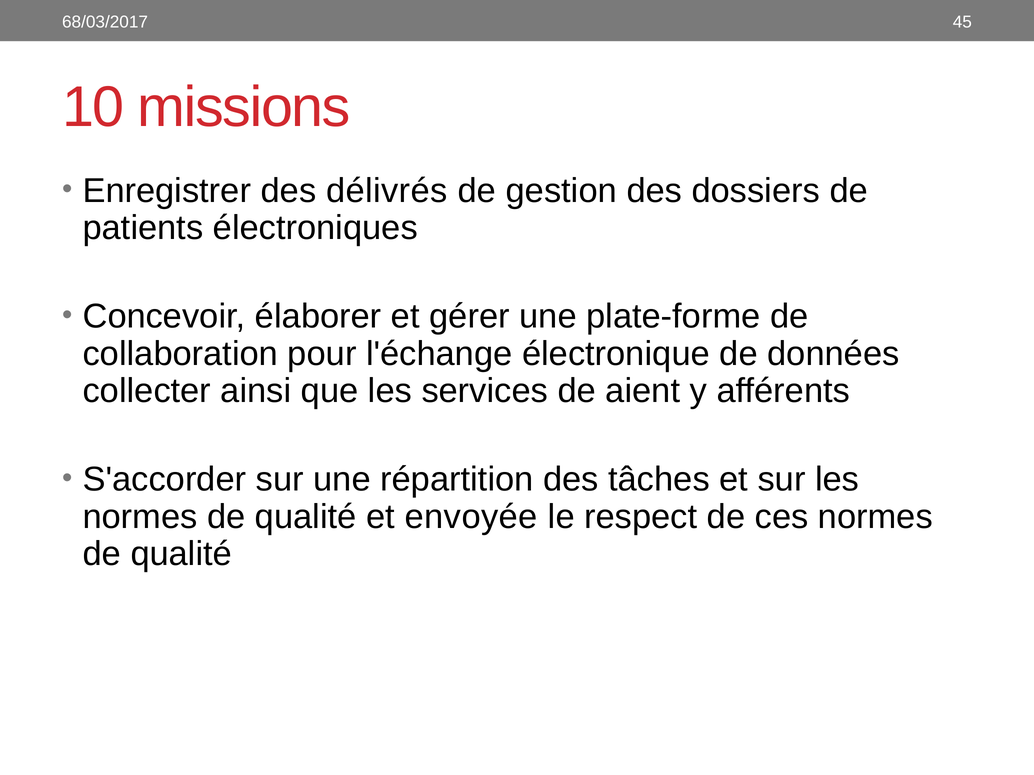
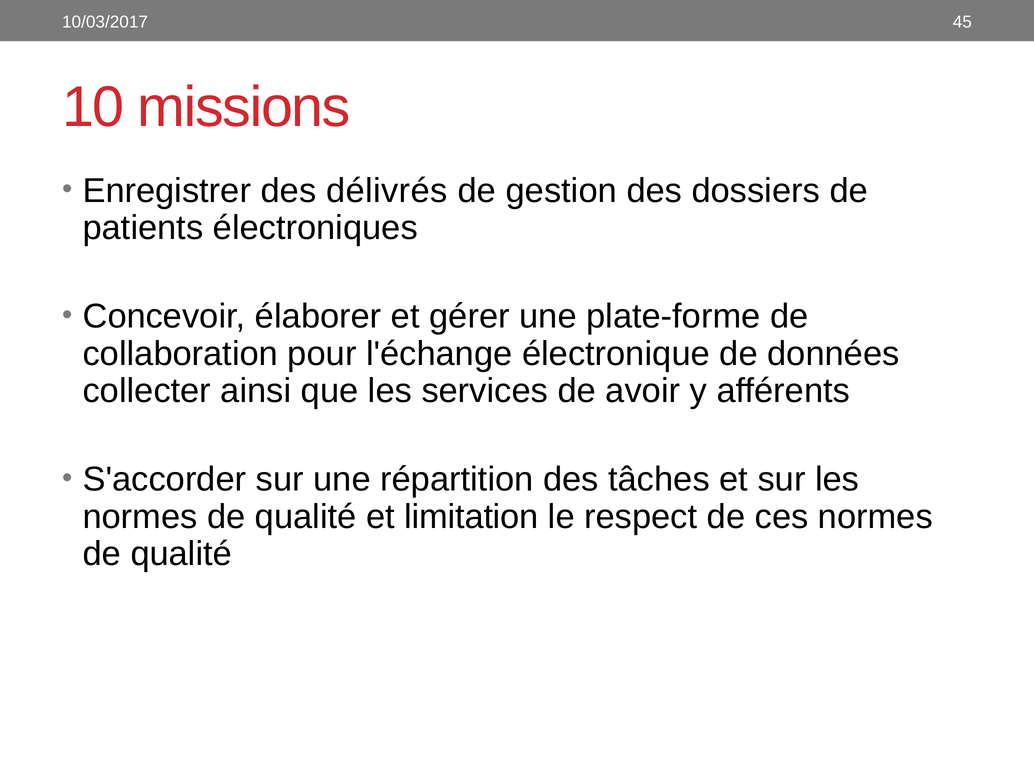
68/03/2017: 68/03/2017 -> 10/03/2017 (105, 22)
aient: aient -> avoir (643, 391)
envoyée: envoyée -> limitation (471, 517)
